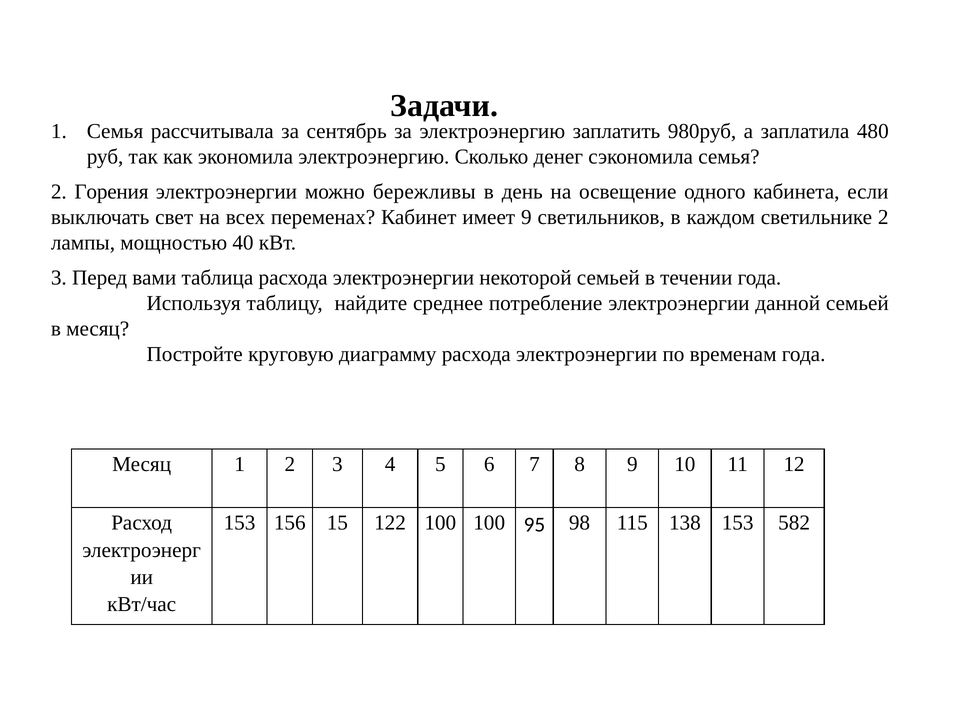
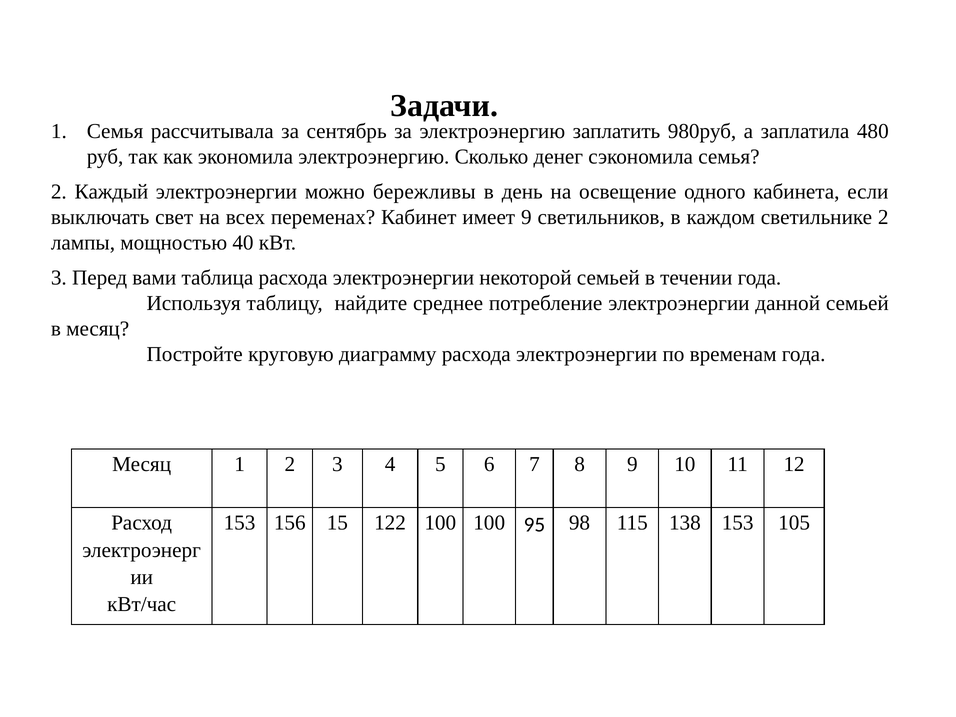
Горения: Горения -> Каждый (111, 192)
582: 582 -> 105 (794, 523)
